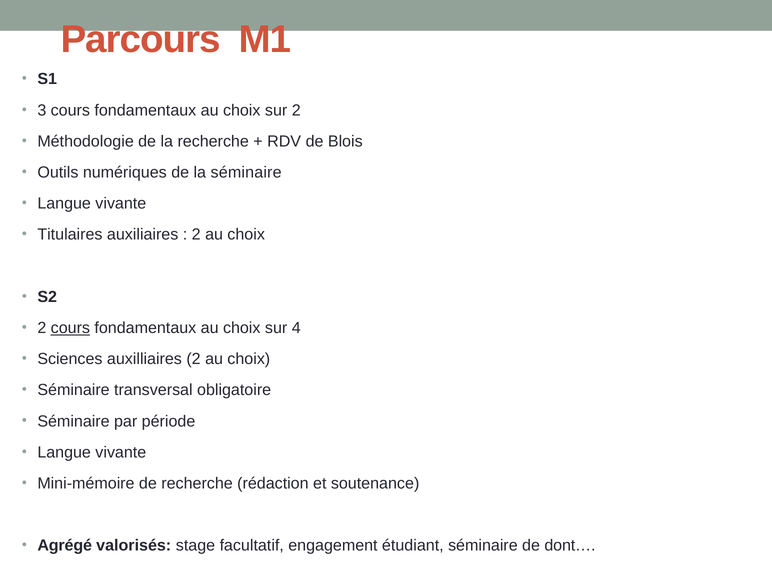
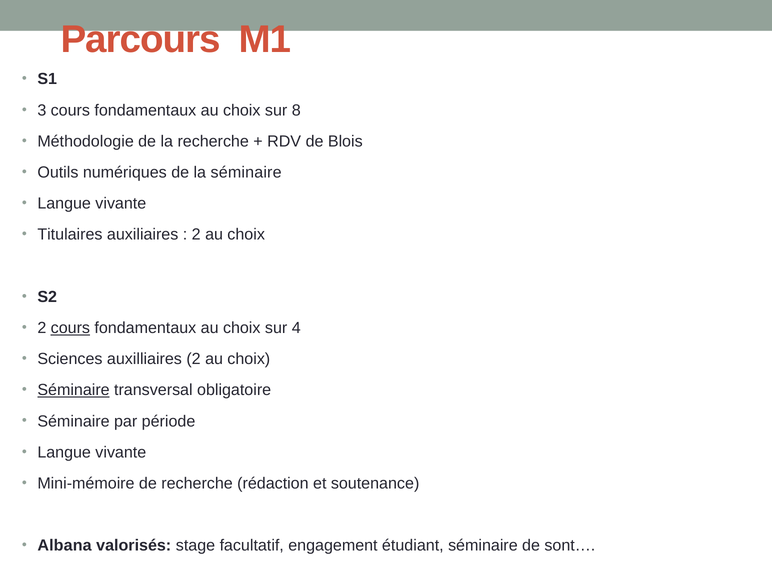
sur 2: 2 -> 8 (296, 110)
Séminaire underline: none -> present (74, 390)
Agrégé: Agrégé -> Albana (65, 546)
dont…: dont… -> sont… (570, 546)
